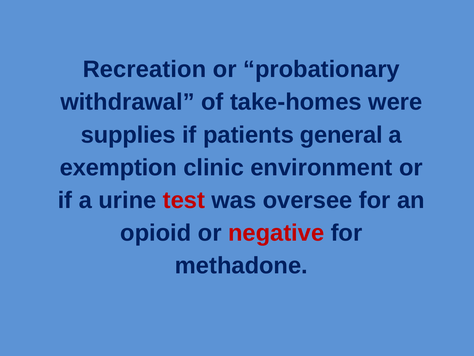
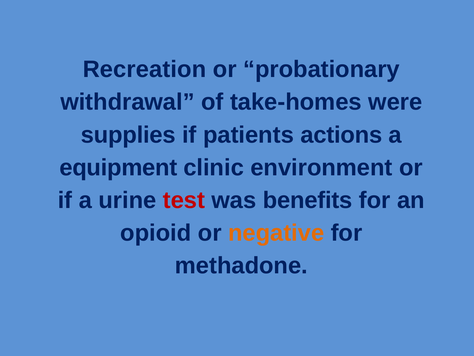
general: general -> actions (341, 135)
exemption: exemption -> equipment (118, 167)
oversee: oversee -> benefits (308, 200)
negative colour: red -> orange (276, 233)
